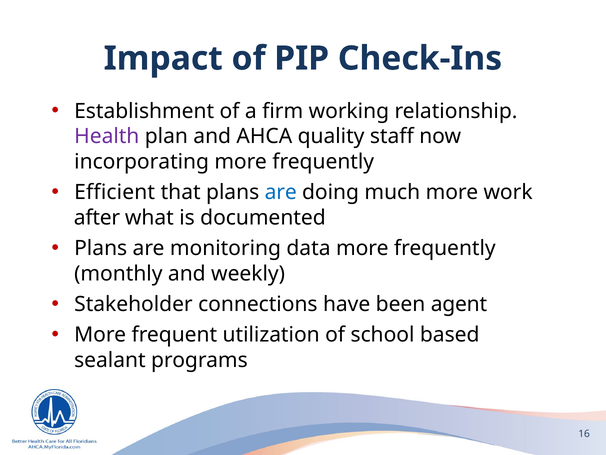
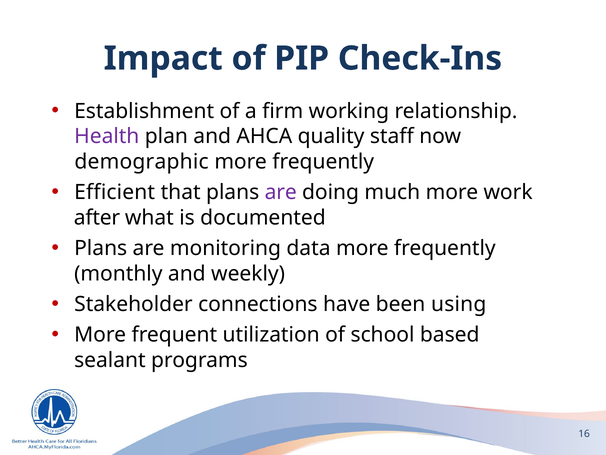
incorporating: incorporating -> demographic (142, 162)
are colour: blue -> purple (281, 192)
agent: agent -> using (459, 304)
